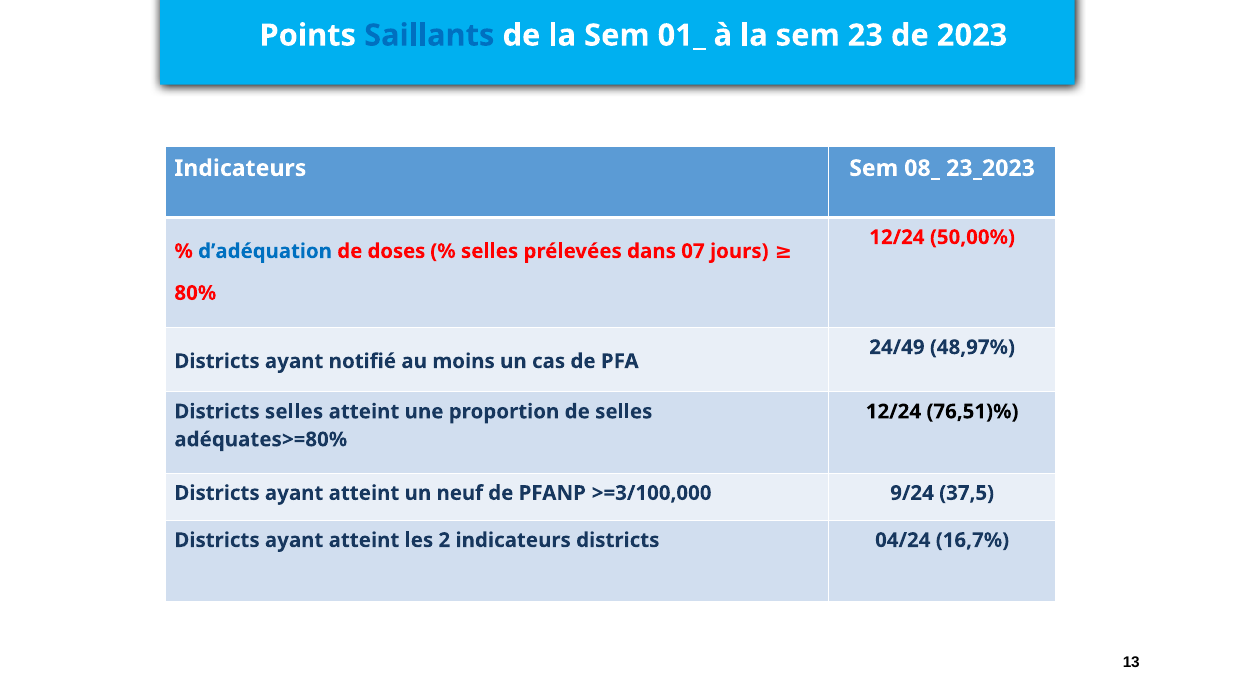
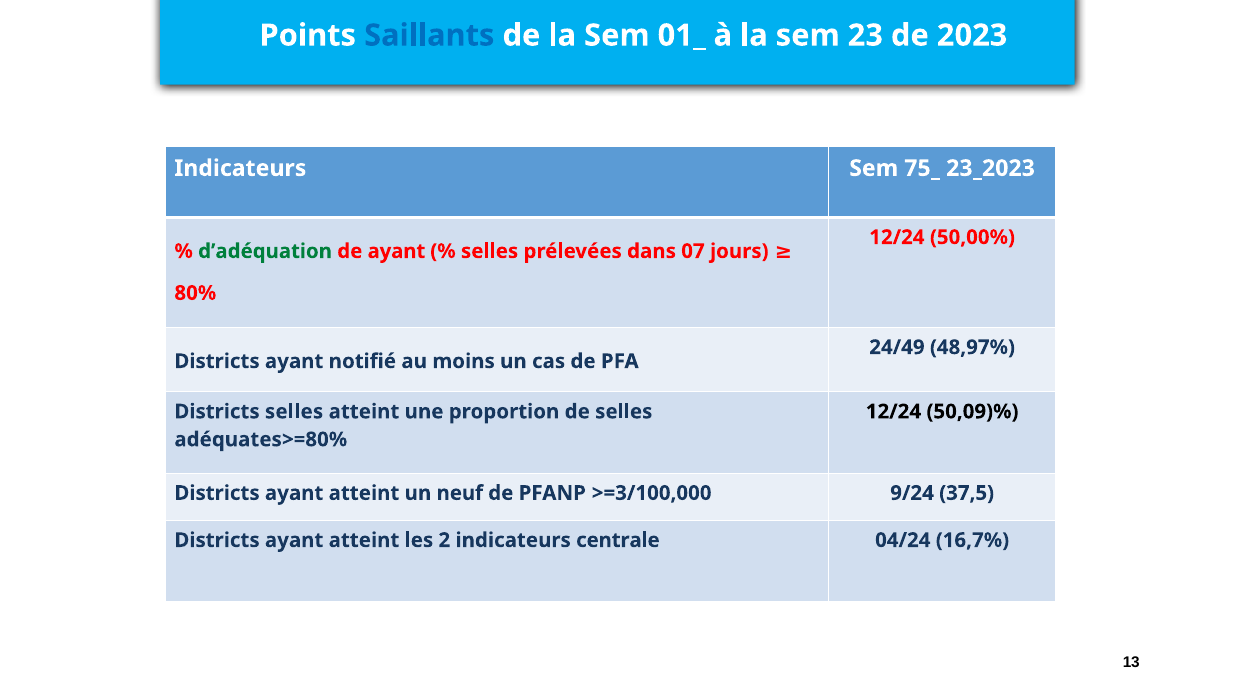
08_: 08_ -> 75_ (922, 168)
d’adéquation colour: blue -> green (265, 251)
de doses: doses -> ayant (396, 251)
76,51)%: 76,51)% -> 50,09)% (972, 412)
indicateurs districts: districts -> centrale (618, 540)
